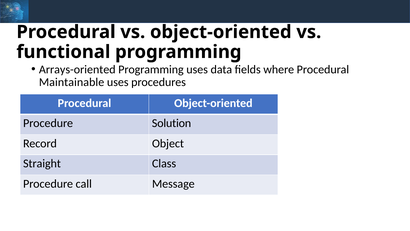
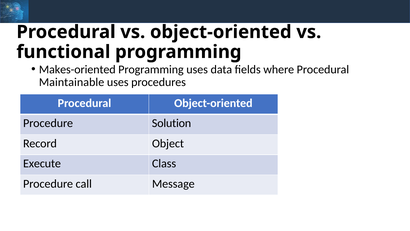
Arrays-oriented: Arrays-oriented -> Makes-oriented (77, 69)
Straight: Straight -> Execute (42, 163)
